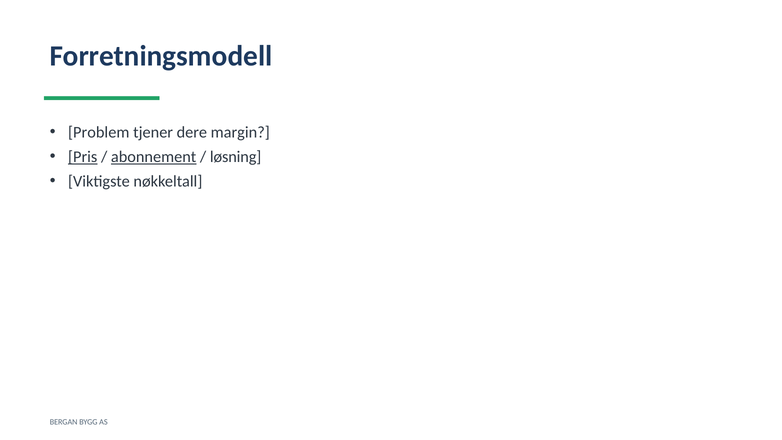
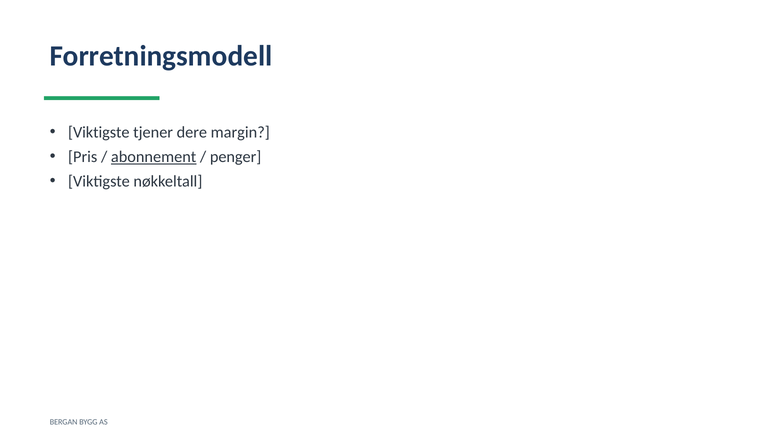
Problem: Problem -> Viktigste (99, 132)
Pris underline: present -> none (83, 157)
løsning: løsning -> penger (236, 157)
